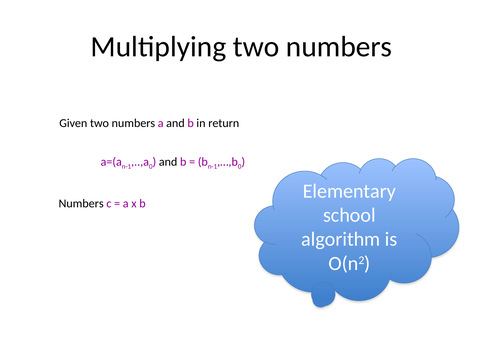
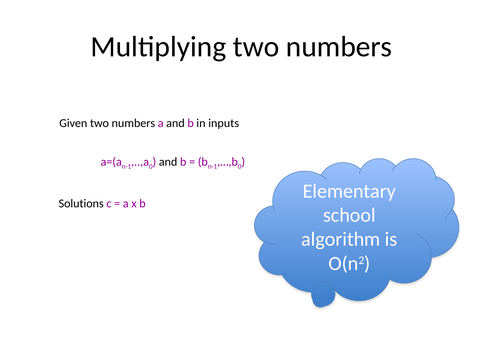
return: return -> inputs (224, 123)
Numbers: Numbers -> Solutions (81, 204)
